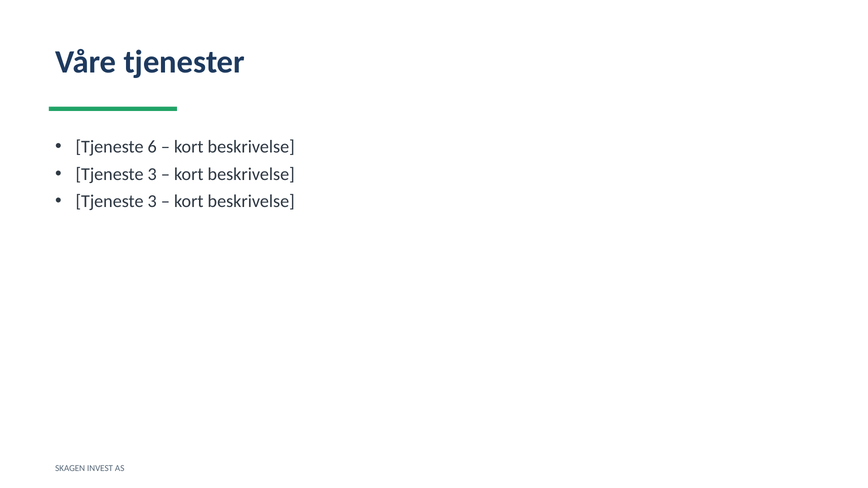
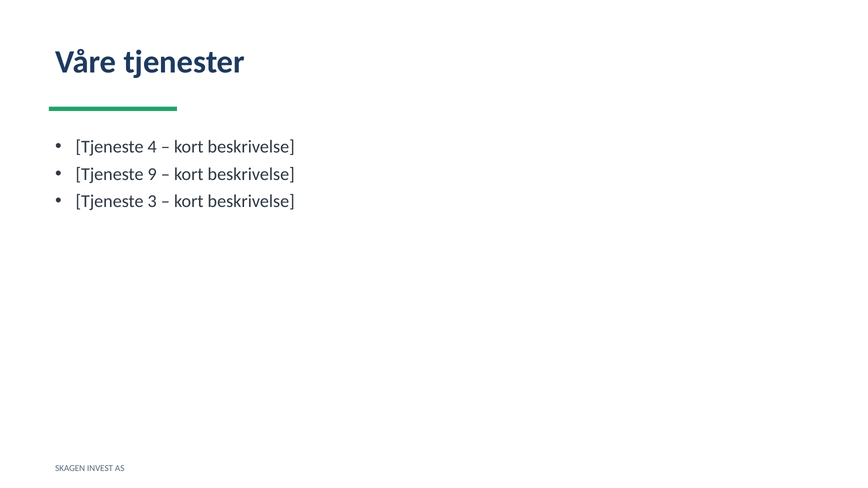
6: 6 -> 4 (152, 147)
3: 3 -> 9 (152, 174)
